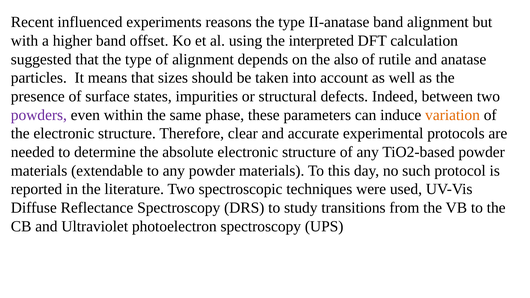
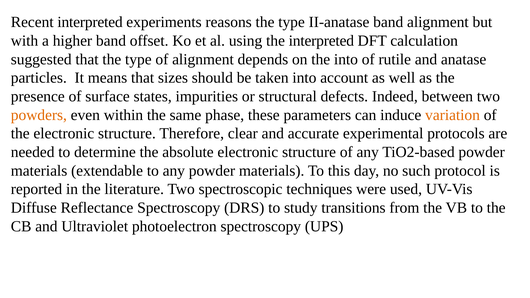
Recent influenced: influenced -> interpreted (90, 22)
the also: also -> into (346, 59)
powders colour: purple -> orange (39, 115)
